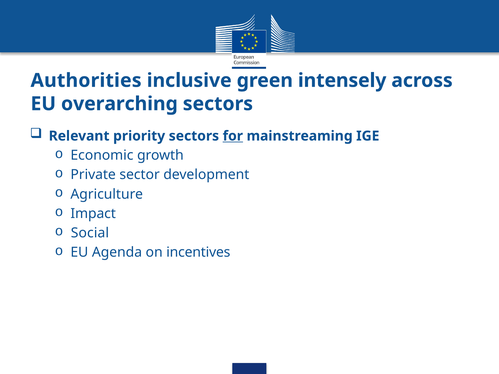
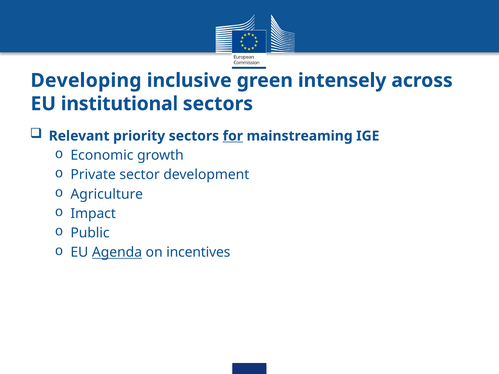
Authorities: Authorities -> Developing (86, 81)
overarching: overarching -> institutional (120, 104)
Social: Social -> Public (90, 233)
Agenda underline: none -> present (117, 253)
